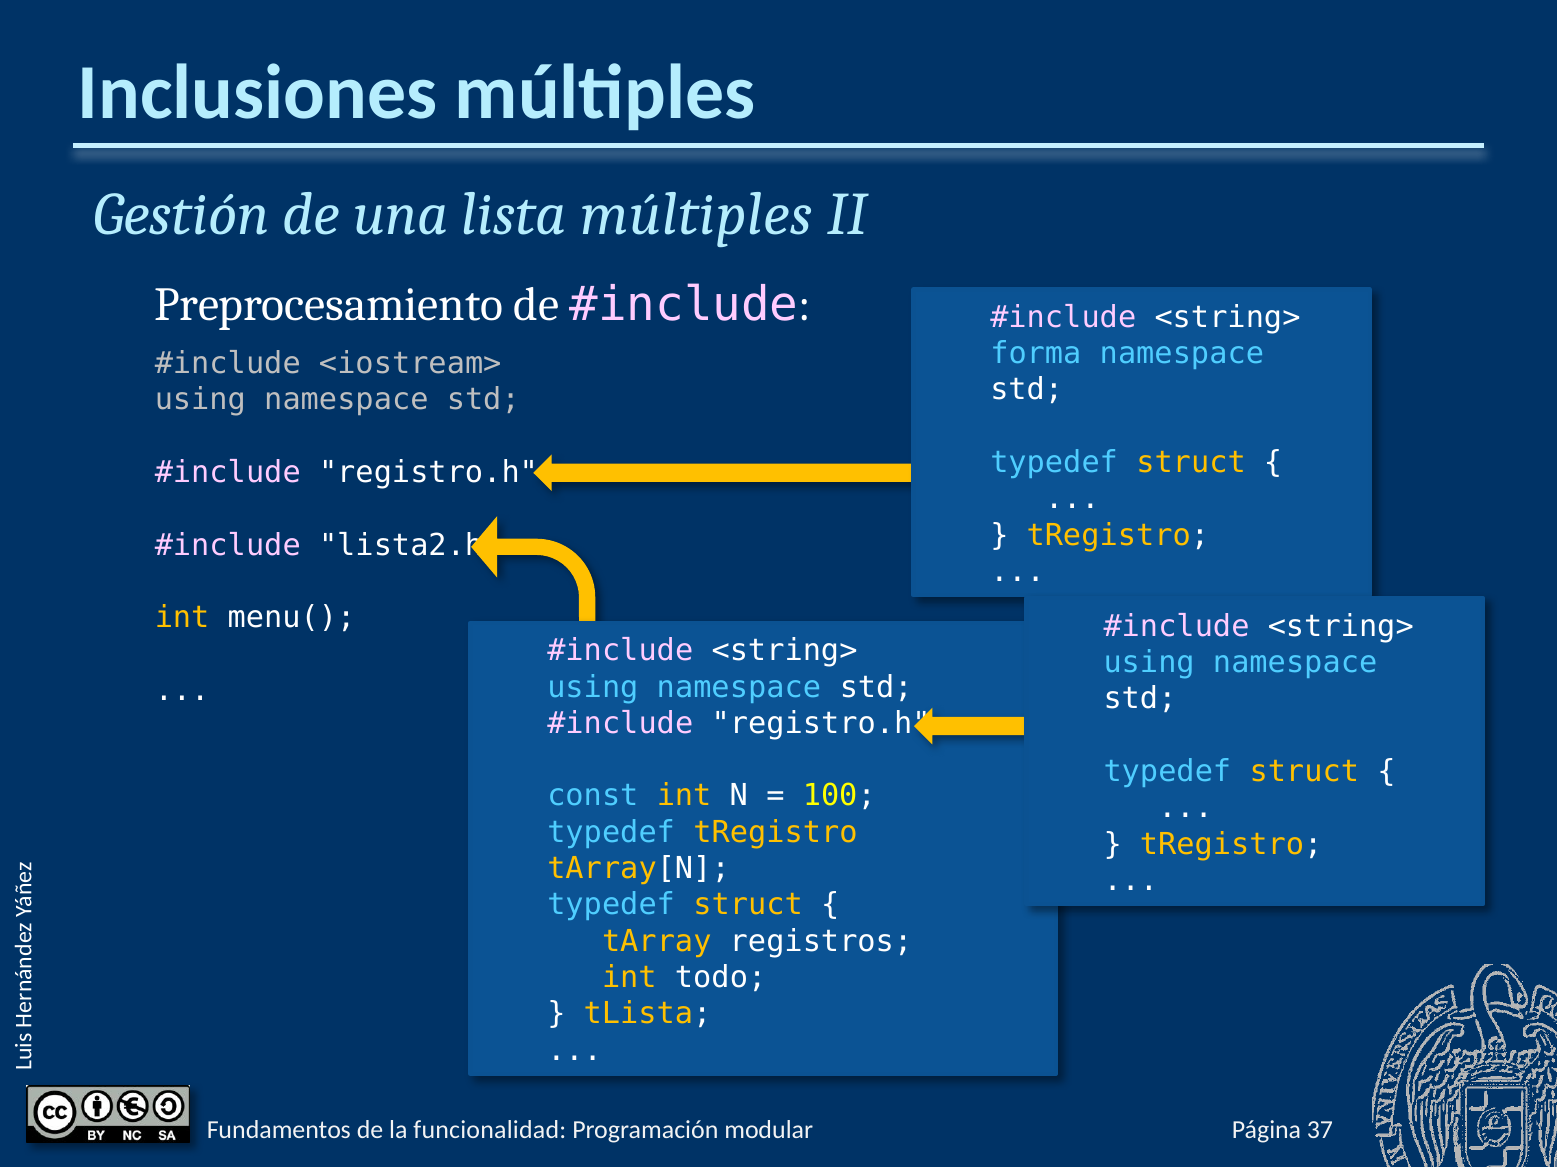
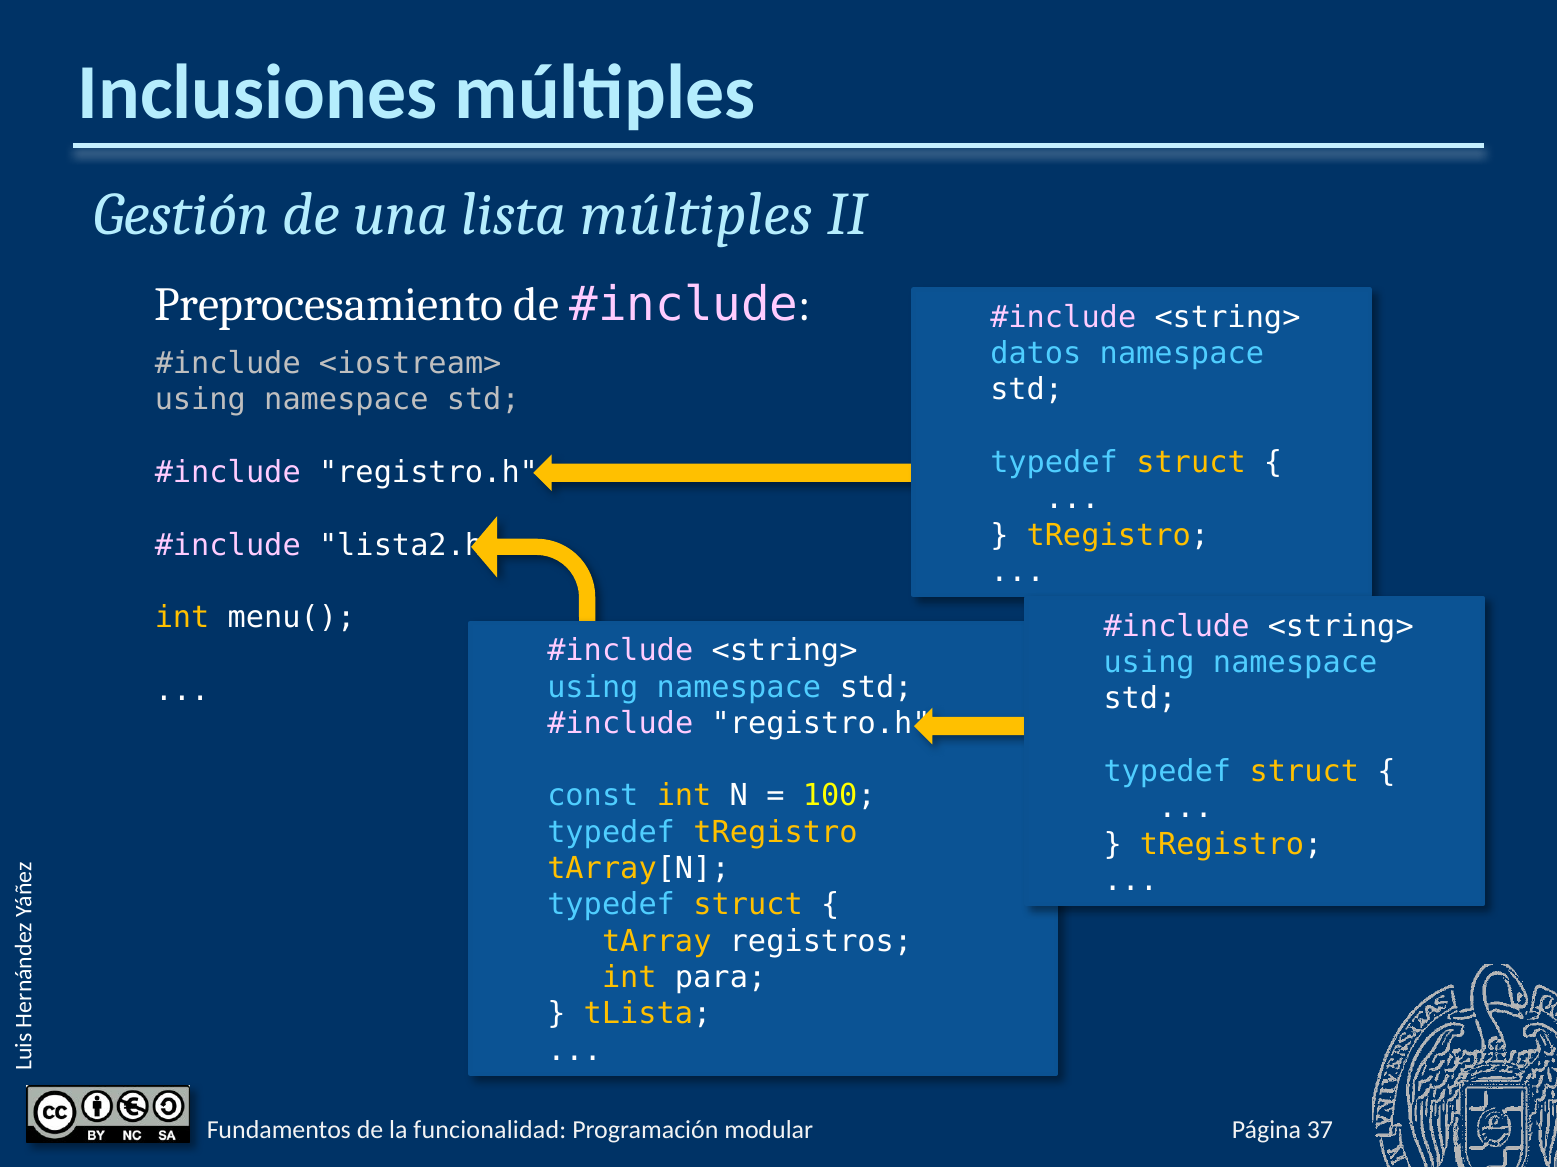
forma: forma -> datos (1036, 354)
todo: todo -> para (721, 978)
